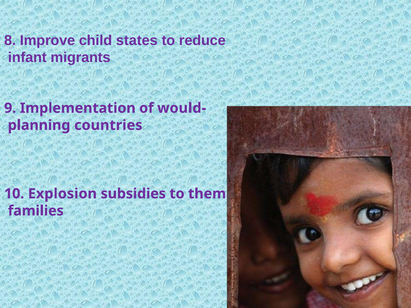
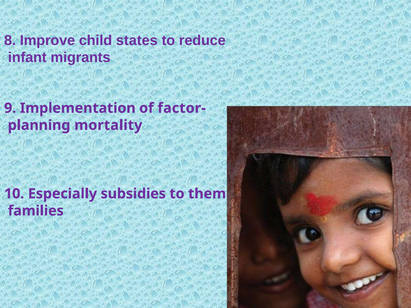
would-: would- -> factor- (182, 108)
countries: countries -> mortality (108, 125)
Explosion: Explosion -> Especially (62, 194)
